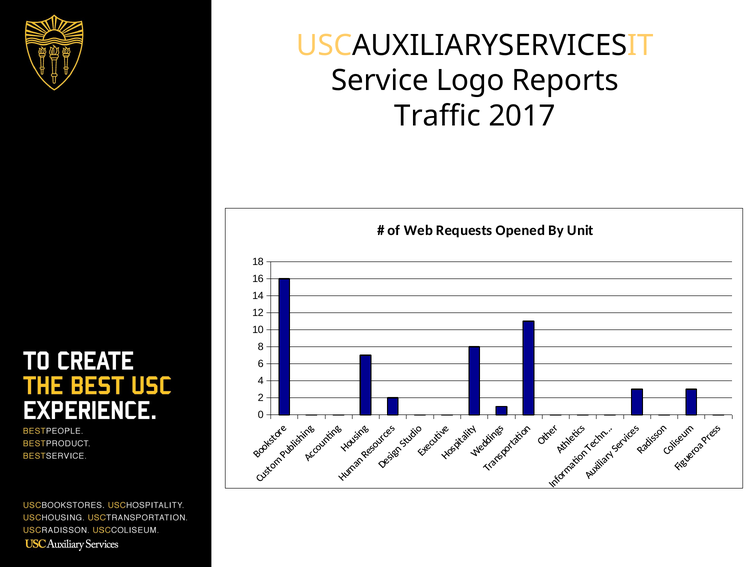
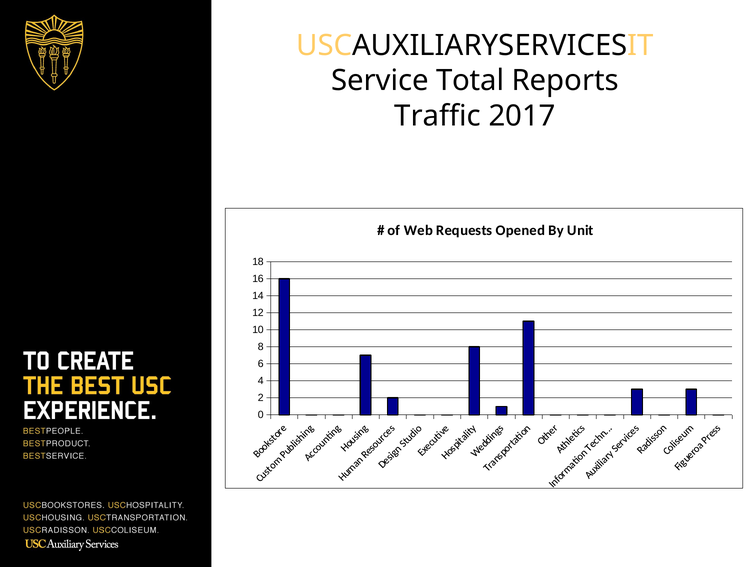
Logo: Logo -> Total (470, 81)
